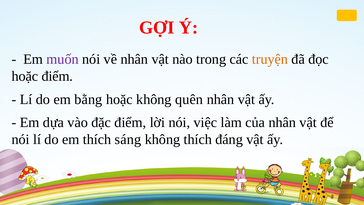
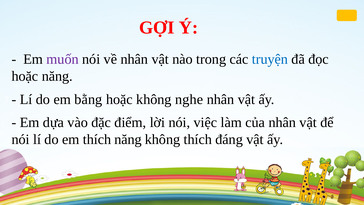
truyện colour: orange -> blue (270, 59)
hoặc điểm: điểm -> năng (57, 76)
quên: quên -> nghe (189, 99)
thích sáng: sáng -> năng (128, 139)
